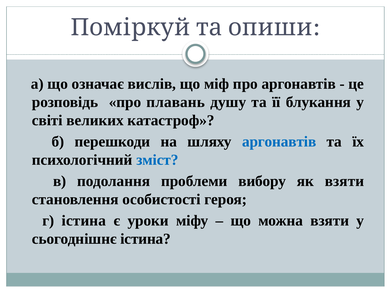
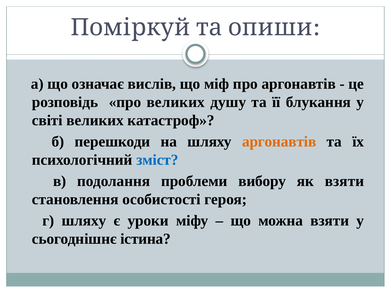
про плавань: плавань -> великих (176, 102)
аргонавтів colour: blue -> orange (279, 142)
г істина: істина -> шляху (84, 221)
